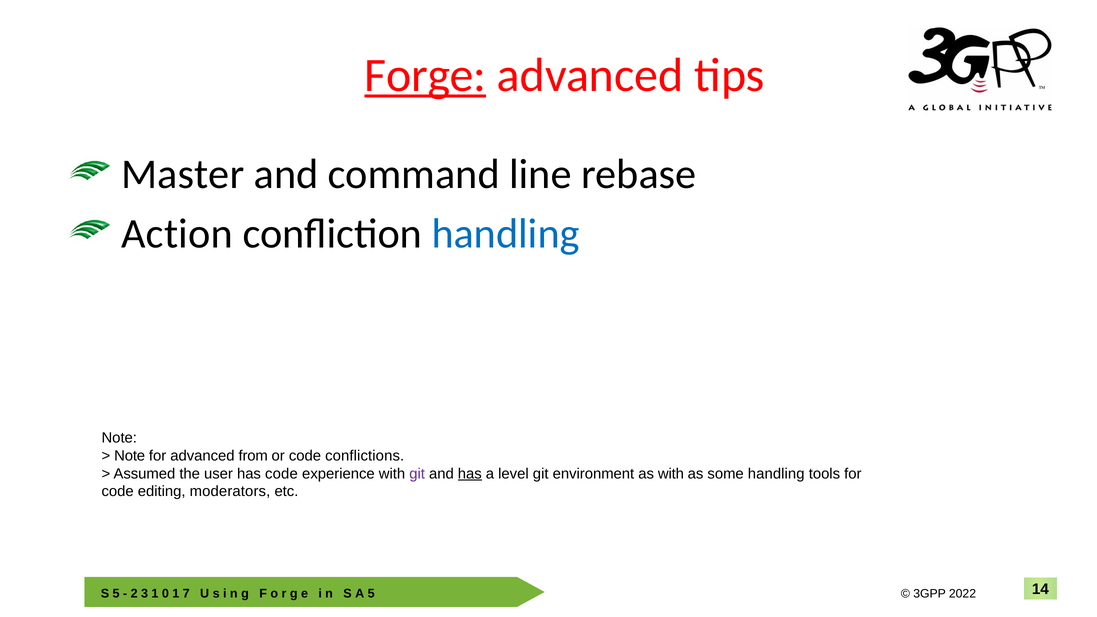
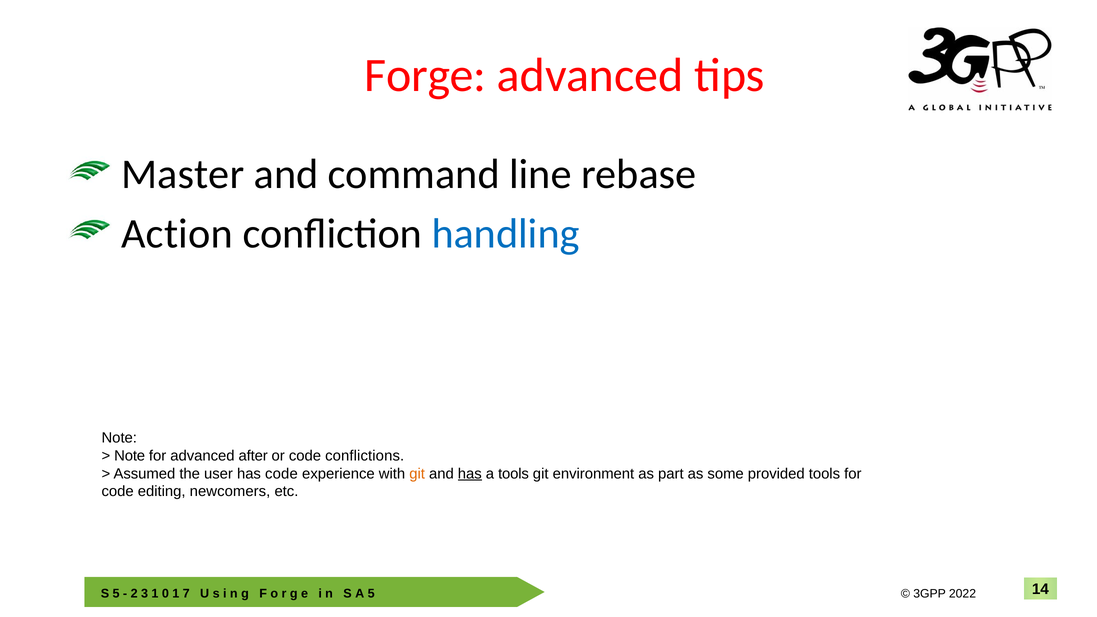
Forge underline: present -> none (425, 75)
from: from -> after (253, 456)
git colour: purple -> orange (417, 474)
a level: level -> tools (514, 474)
as with: with -> part (671, 474)
some handling: handling -> provided (776, 474)
moderators: moderators -> newcomers (230, 492)
